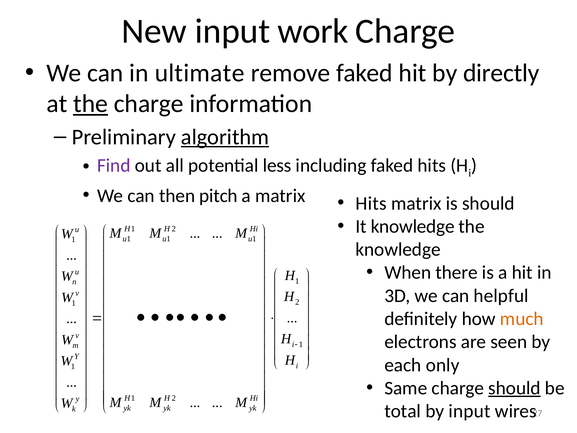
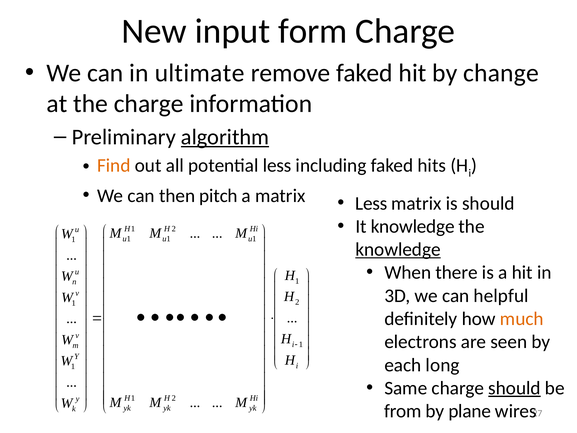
work: work -> form (313, 31)
directly: directly -> change (501, 73)
the underline: present -> none (90, 104)
Find colour: purple -> orange (114, 166)
Hits: Hits -> Less (371, 203)
knowledge underline: none -> present (398, 249)
only: only -> long (443, 365)
total: total -> from (403, 411)
by input: input -> plane (470, 411)
